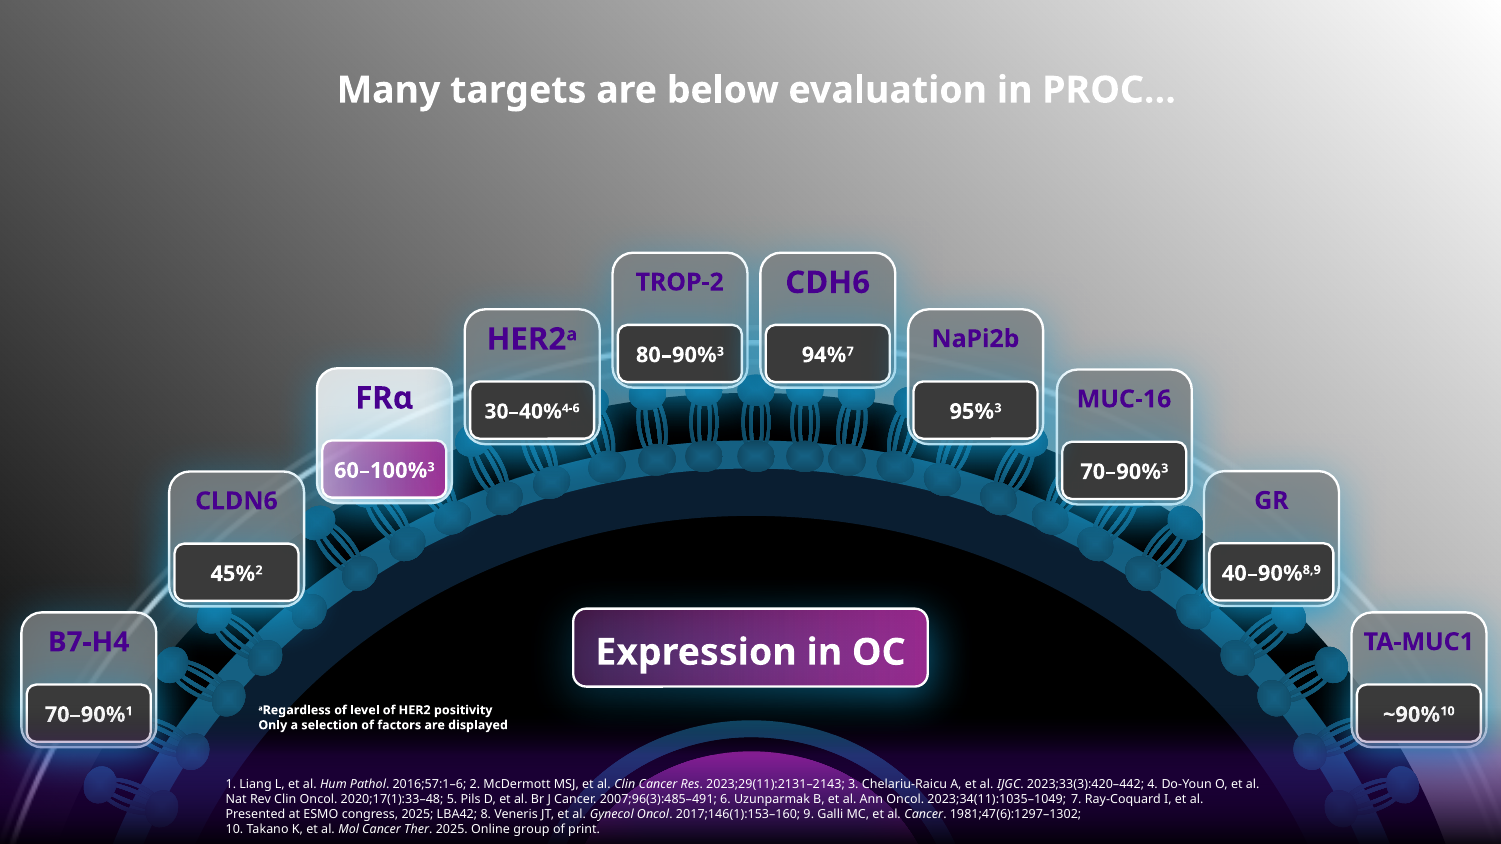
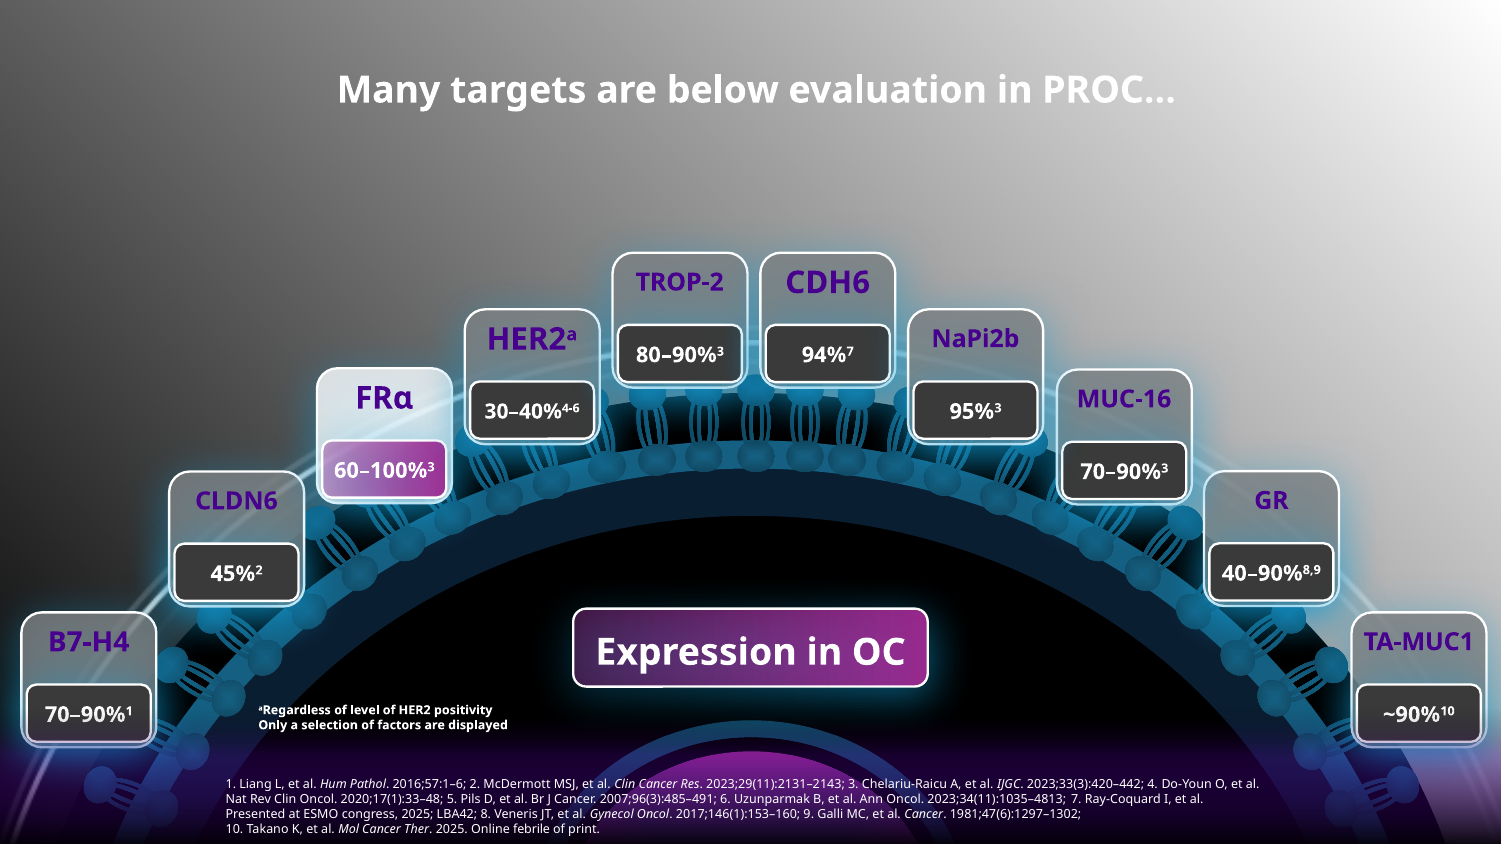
2023;34(11):1035–1049: 2023;34(11):1035–1049 -> 2023;34(11):1035–4813 (997, 799)
group: group -> febrile (532, 829)
